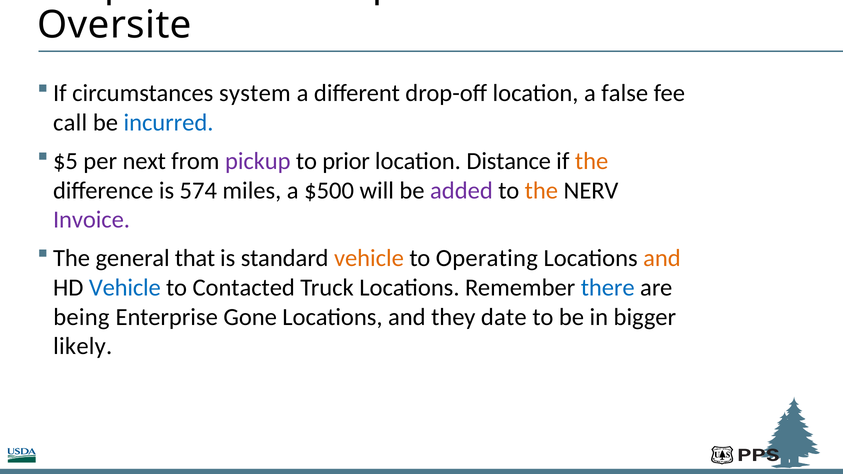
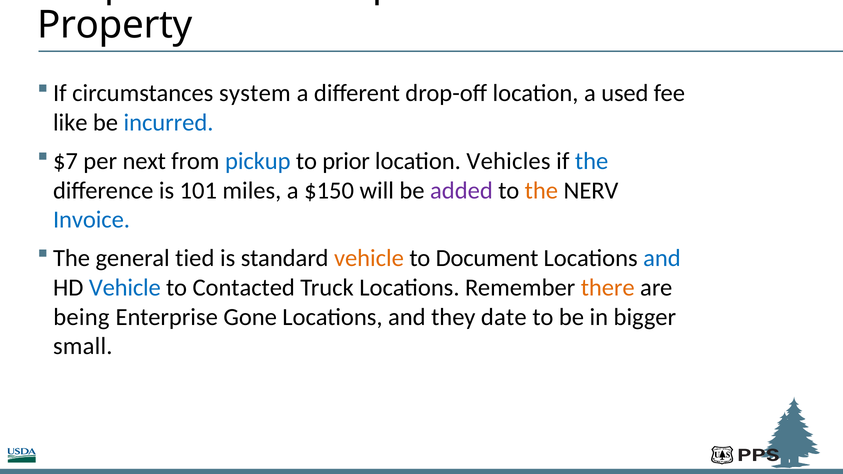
Oversite: Oversite -> Property (115, 25)
false: false -> used (625, 93)
call: call -> like (70, 123)
$5: $5 -> $7 (65, 161)
pickup colour: purple -> blue (258, 161)
Distance: Distance -> Vehicles (509, 161)
the colour: orange -> blue (592, 161)
574: 574 -> 101 (198, 190)
$500: $500 -> $150 (329, 190)
Invoice colour: purple -> blue (92, 220)
that: that -> tied (195, 258)
Operating: Operating -> Document (487, 258)
and colour: orange -> blue (662, 258)
there colour: blue -> orange (608, 288)
likely: likely -> small (83, 346)
